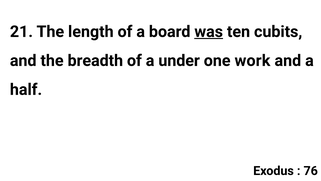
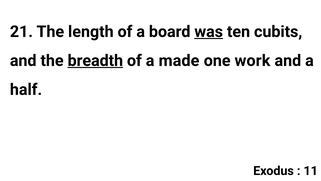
breadth underline: none -> present (95, 60)
under: under -> made (179, 60)
76: 76 -> 11 (311, 170)
